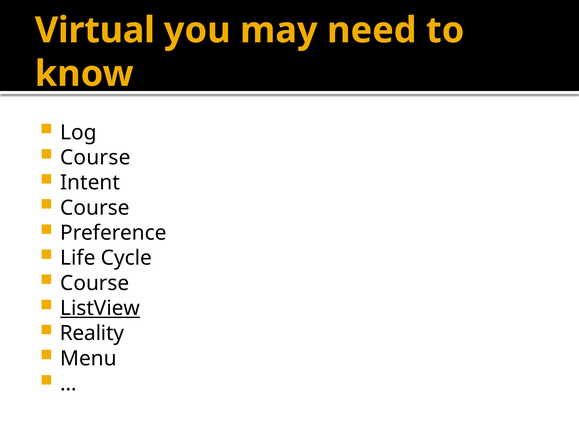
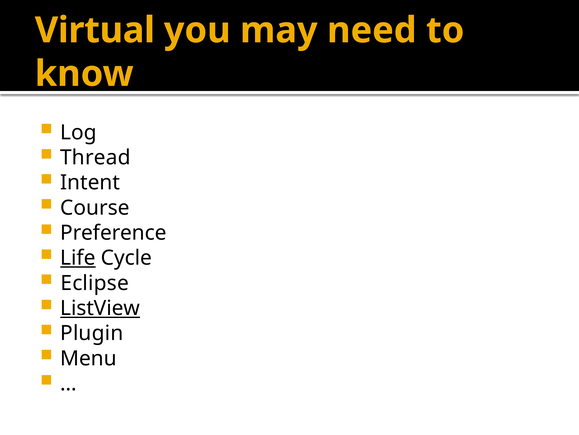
Course: Course -> Thread (95, 157)
Life underline: none -> present (78, 258)
Course: Course -> Eclipse (95, 283)
Reality: Reality -> Plugin (92, 333)
